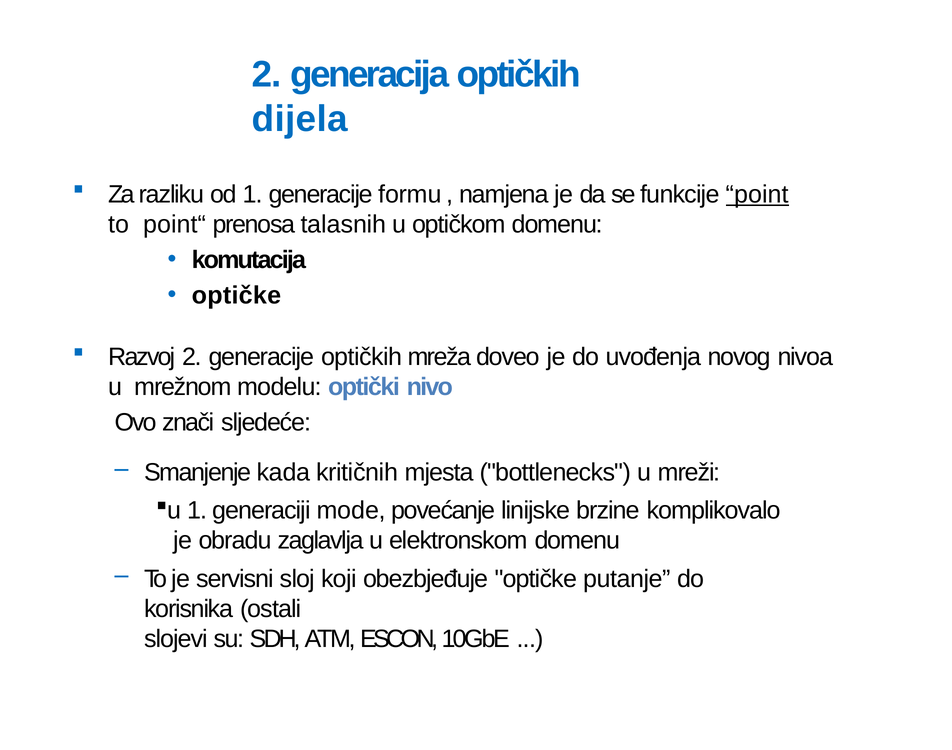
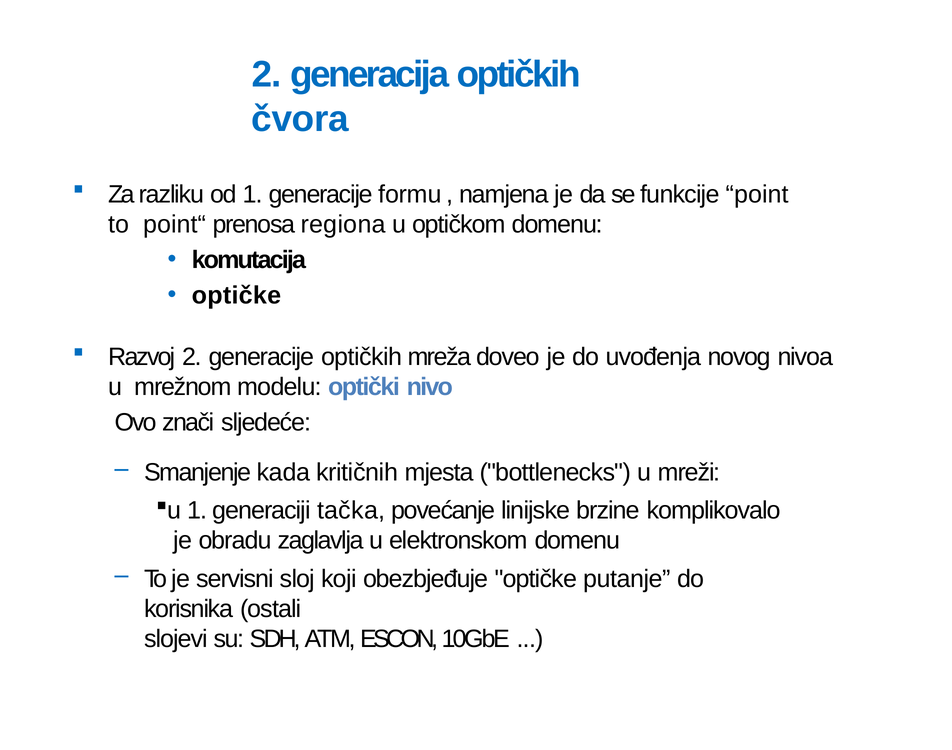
dijela: dijela -> čvora (300, 119)
point underline: present -> none (757, 194)
talasnih: talasnih -> regiona (343, 224)
mode: mode -> tačka (351, 510)
